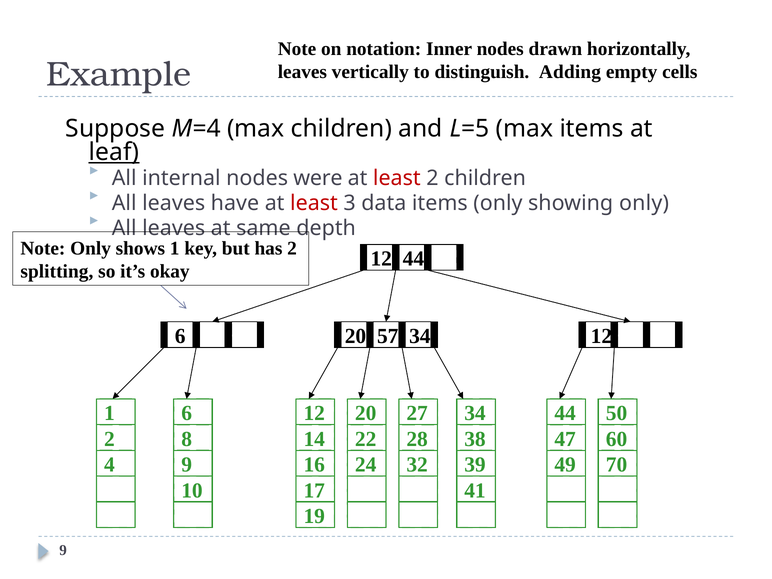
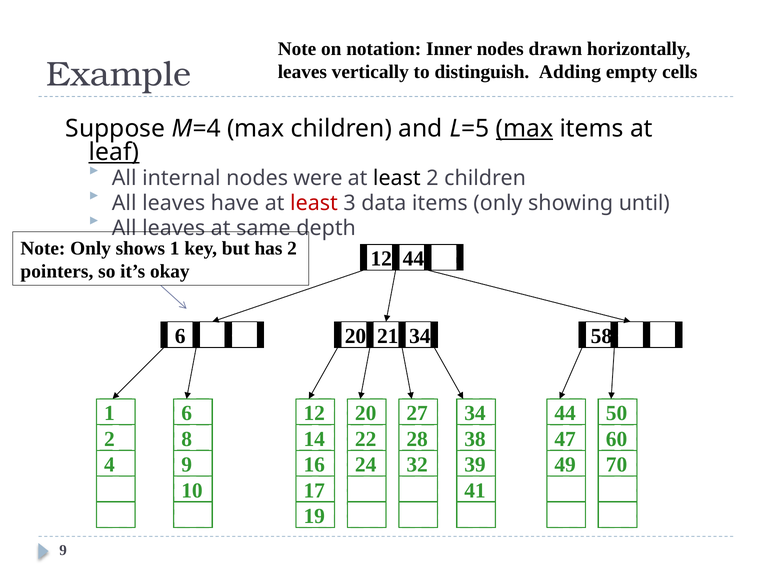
max underline: none -> present (524, 129)
least colour: red -> black (397, 178)
showing only: only -> until (644, 203)
splitting: splitting -> pointers (57, 271)
57: 57 -> 21 (388, 336)
34 12: 12 -> 58 (601, 336)
